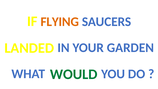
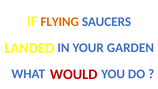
WOULD colour: green -> red (74, 74)
